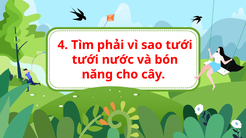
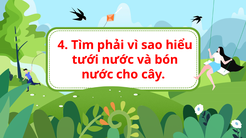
sao tưới: tưới -> hiểu (179, 45)
năng: năng -> nước (97, 75)
